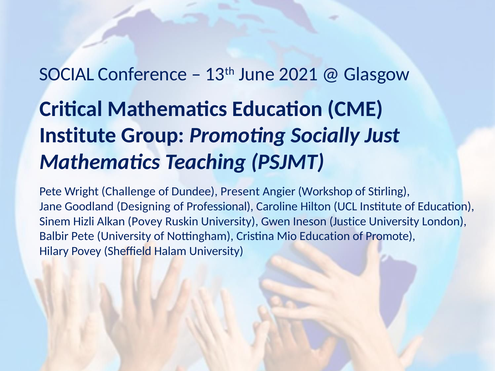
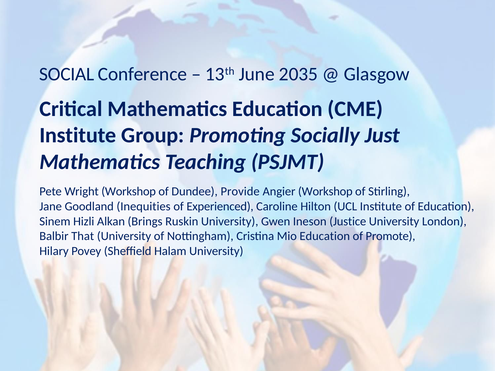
2021: 2021 -> 2035 (298, 74)
Wright Challenge: Challenge -> Workshop (129, 192)
Present: Present -> Provide (240, 192)
Designing: Designing -> Inequities (144, 207)
Professional: Professional -> Experienced (220, 207)
Alkan Povey: Povey -> Brings (145, 221)
Balbir Pete: Pete -> That (83, 236)
